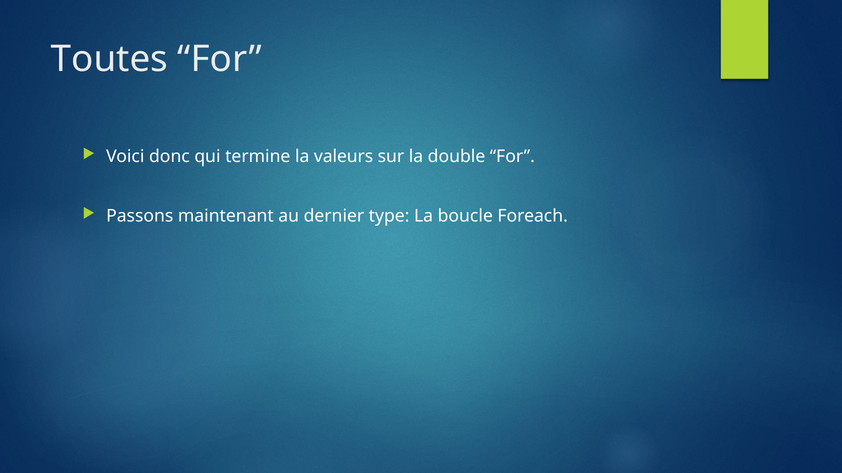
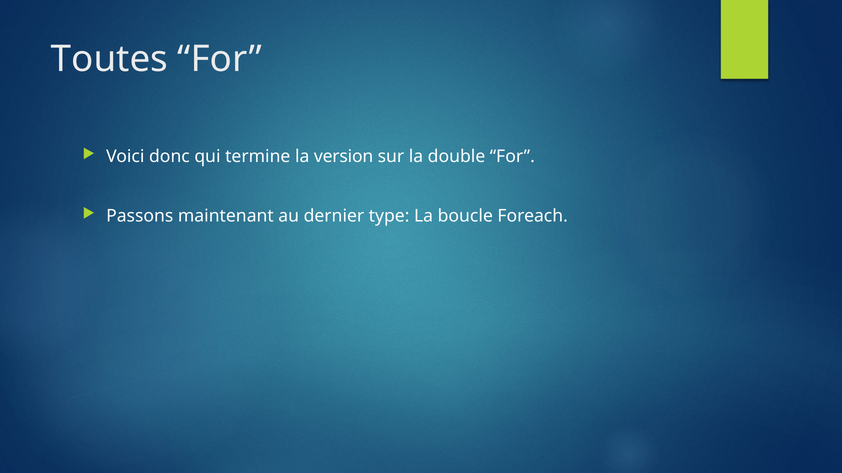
valeurs: valeurs -> version (344, 157)
